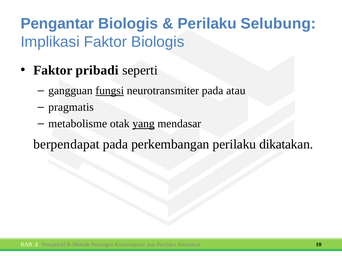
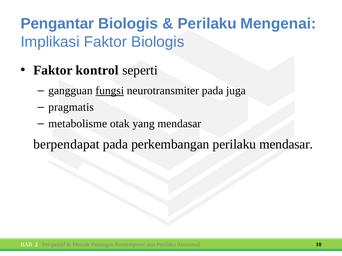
Selubung: Selubung -> Mengenai (278, 24)
pribadi: pribadi -> kontrol (97, 70)
atau: atau -> juga (236, 91)
yang underline: present -> none (144, 124)
perilaku dikatakan: dikatakan -> mendasar (286, 145)
